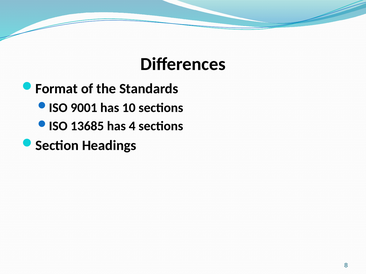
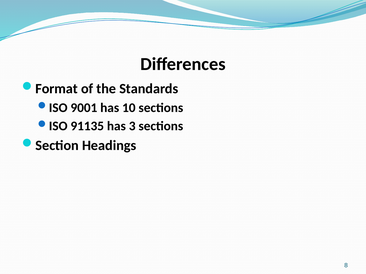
13685: 13685 -> 91135 (87, 126)
4: 4 -> 3 (132, 126)
